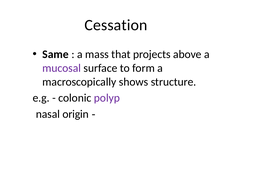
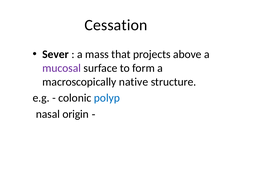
Same: Same -> Sever (56, 54)
shows: shows -> native (134, 82)
polyp colour: purple -> blue (107, 98)
